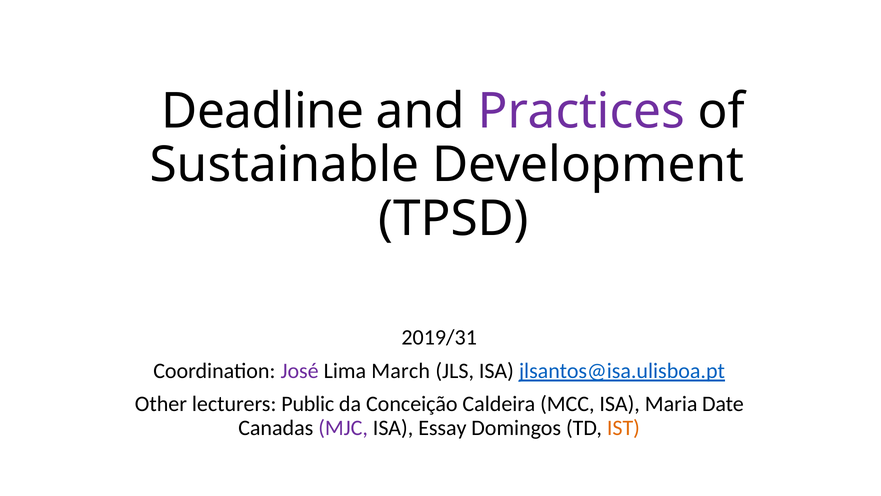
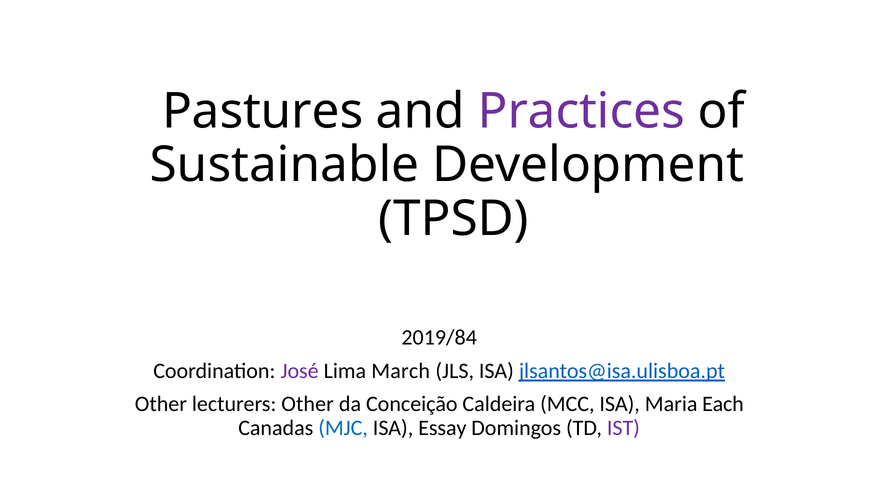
Deadline: Deadline -> Pastures (263, 111)
2019/31: 2019/31 -> 2019/84 (439, 337)
lecturers Public: Public -> Other (308, 404)
Date: Date -> Each (723, 404)
MJC colour: purple -> blue (343, 428)
IST colour: orange -> purple (623, 428)
